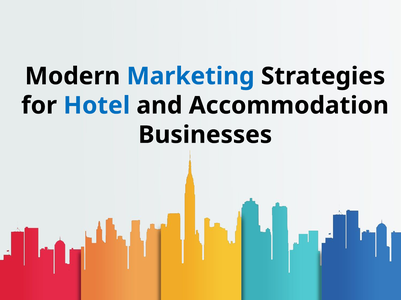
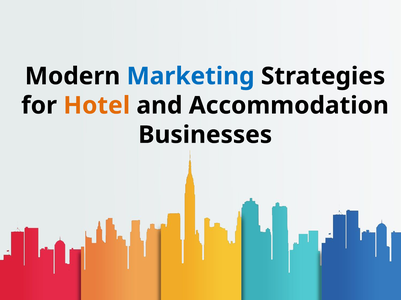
Hotel colour: blue -> orange (97, 106)
